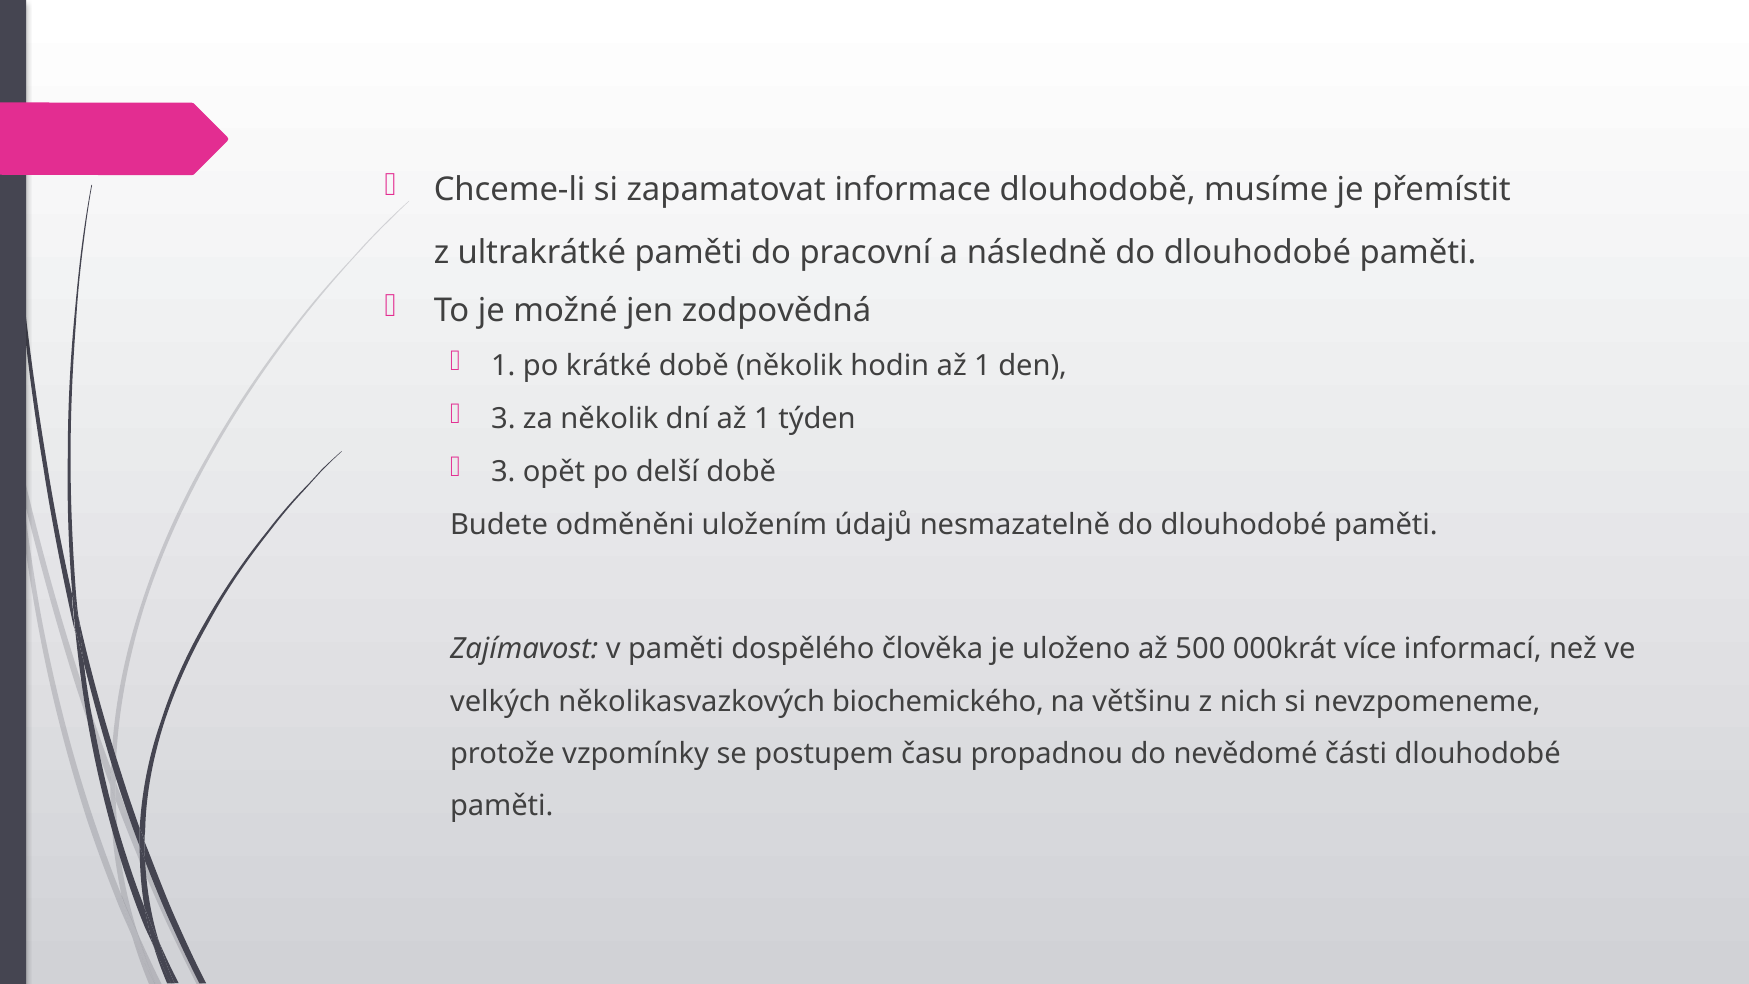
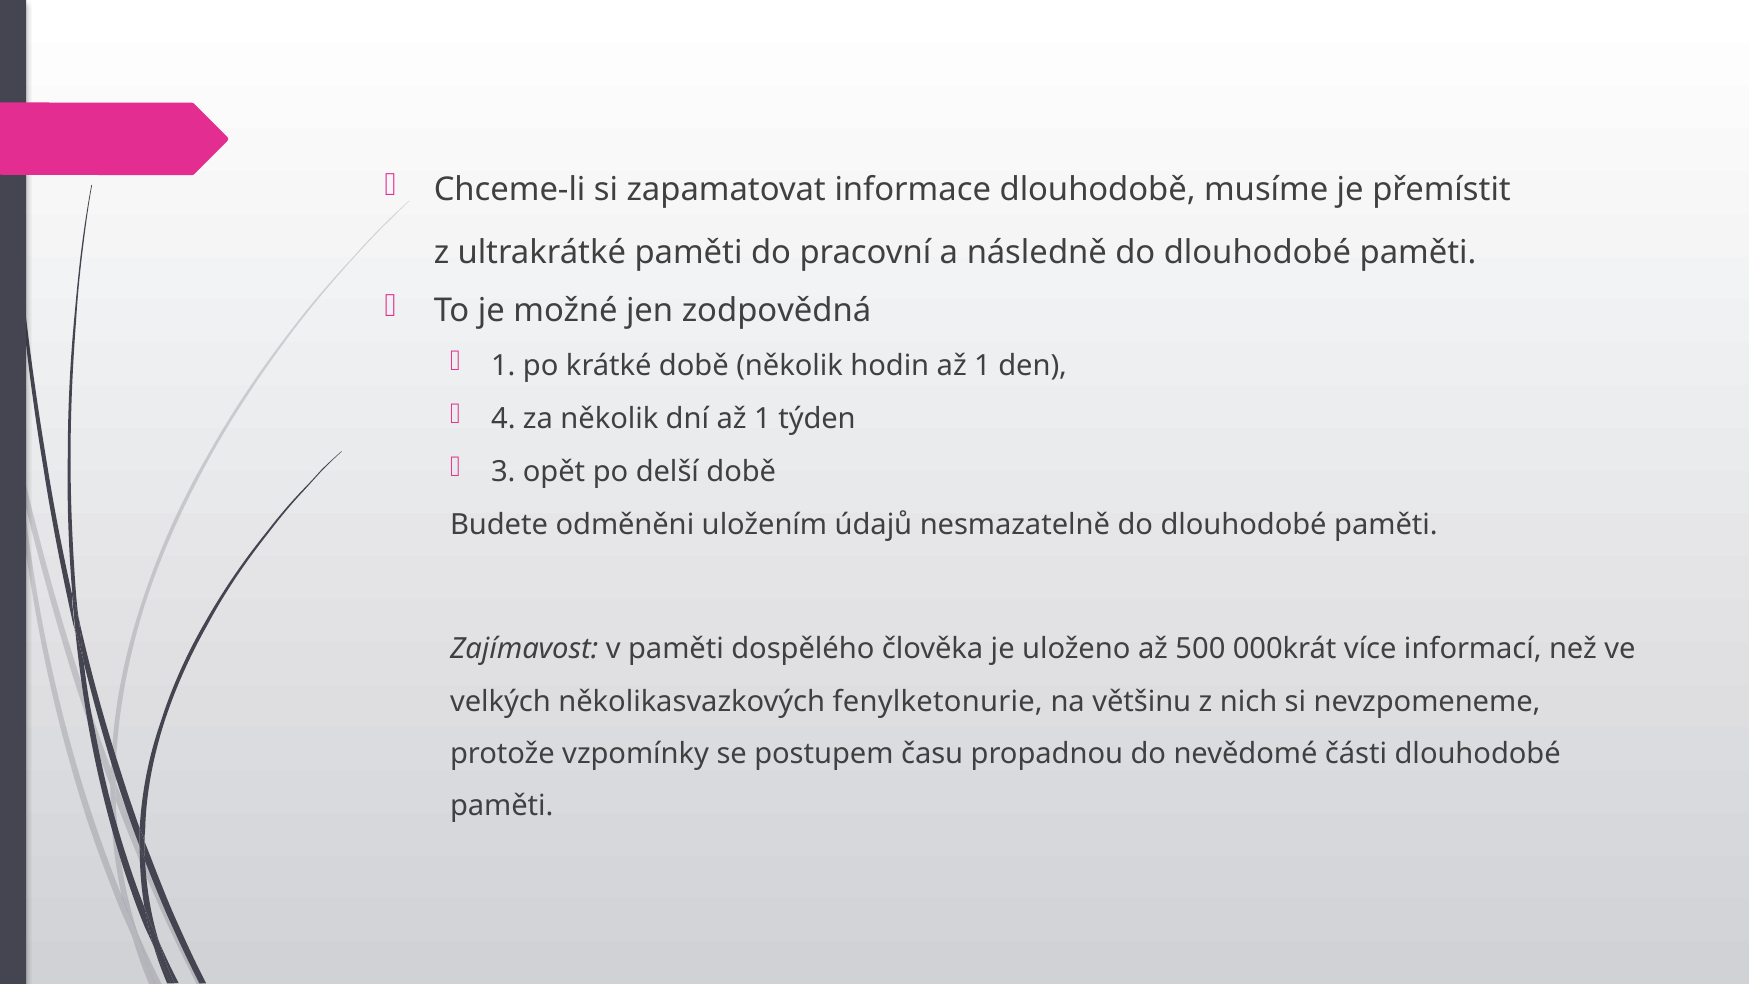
3: 3 -> 4 (503, 419)
biochemického: biochemického -> fenylketonurie (938, 701)
